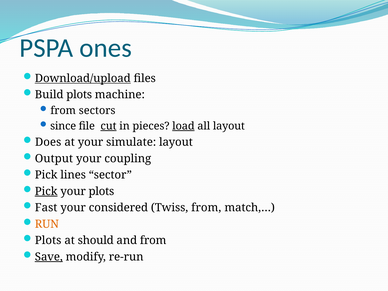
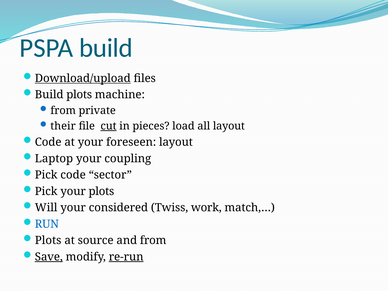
PSPA ones: ones -> build (106, 48)
sectors: sectors -> private (97, 111)
since: since -> their (63, 126)
load underline: present -> none (183, 126)
Does: Does -> Code (48, 142)
simulate: simulate -> foreseen (131, 142)
Output: Output -> Laptop (54, 159)
Pick lines: lines -> code (73, 175)
Pick underline: present -> none (46, 191)
Fast: Fast -> Will (46, 208)
Twiss from: from -> work (206, 208)
RUN colour: orange -> blue (47, 224)
should: should -> source (96, 240)
re-run underline: none -> present (126, 257)
